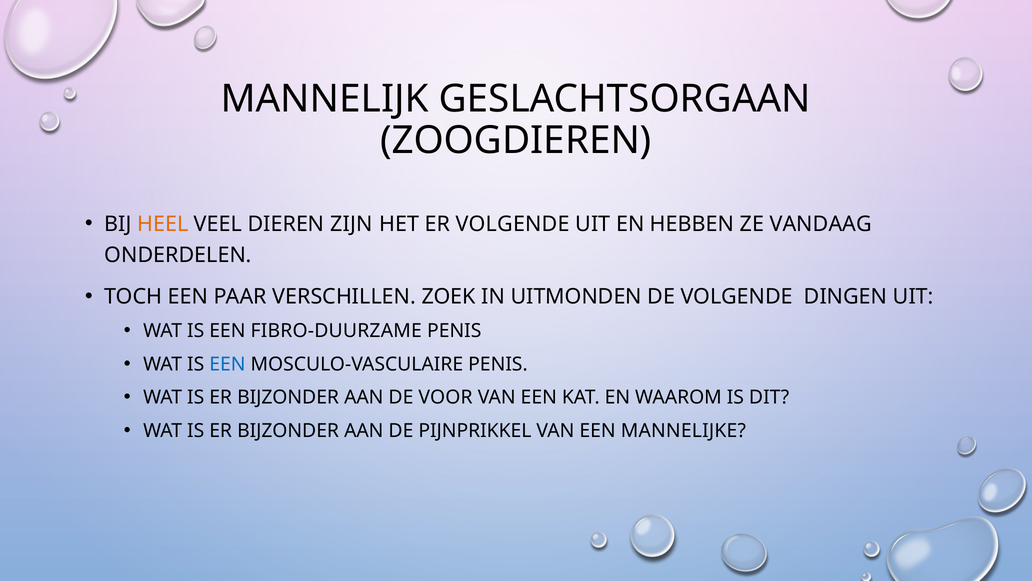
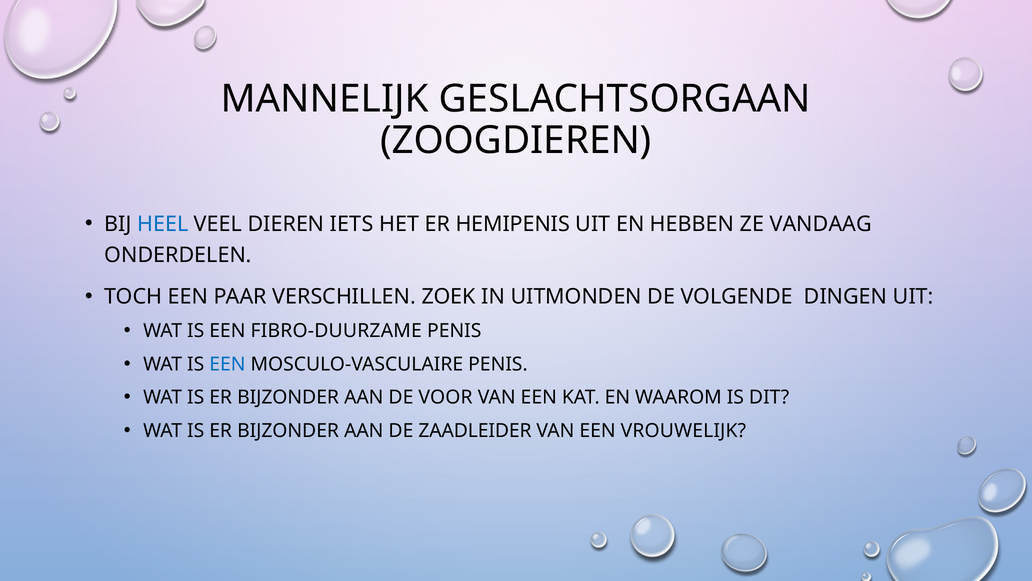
HEEL colour: orange -> blue (163, 224)
ZIJN: ZIJN -> IETS (352, 224)
ER VOLGENDE: VOLGENDE -> HEMIPENIS (513, 224)
PIJNPRIKKEL: PIJNPRIKKEL -> ZAADLEIDER (475, 430)
MANNELIJKE: MANNELIJKE -> VROUWELIJK (683, 430)
